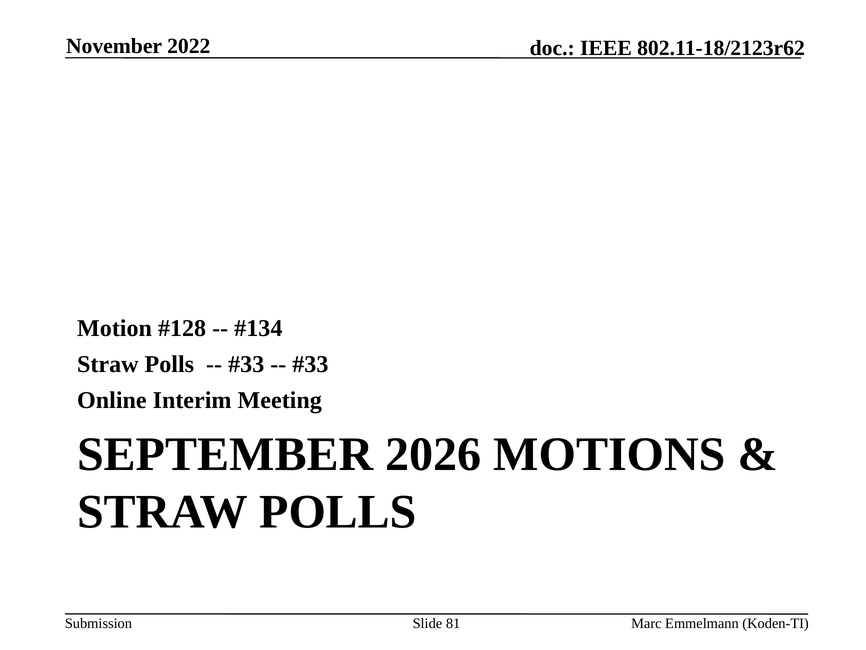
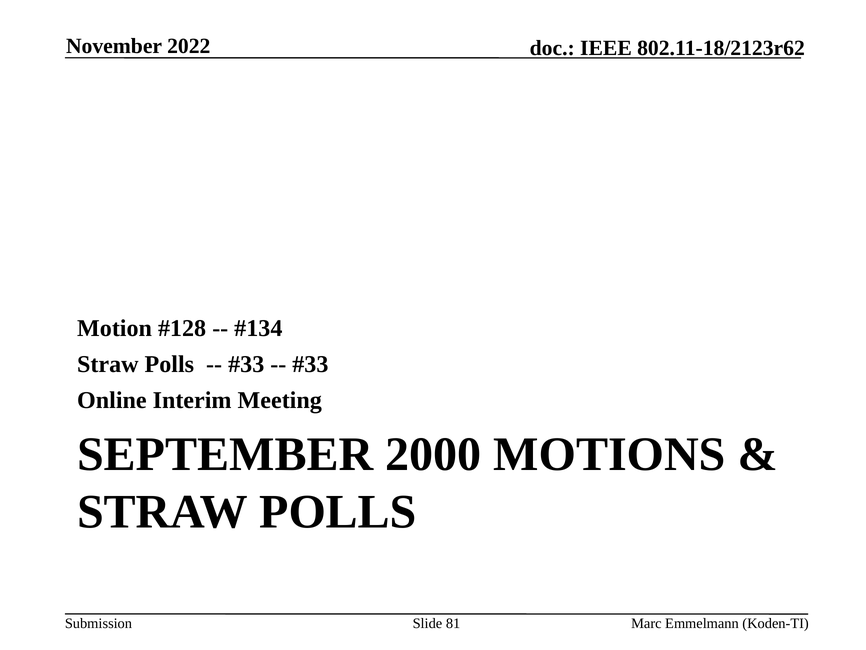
2026: 2026 -> 2000 (433, 454)
